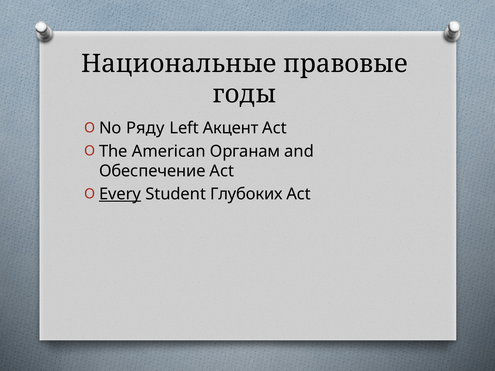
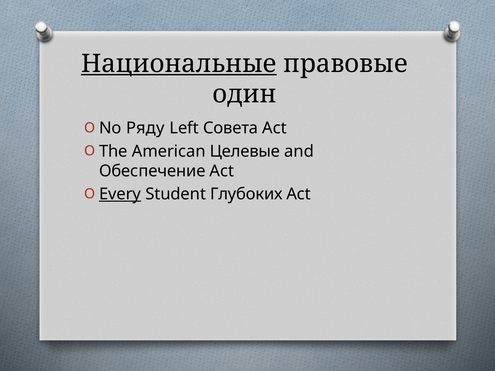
Национальные underline: none -> present (179, 64)
годы: годы -> один (245, 94)
Акцент: Акцент -> Совета (231, 128)
Органам: Органам -> Целевые (245, 151)
